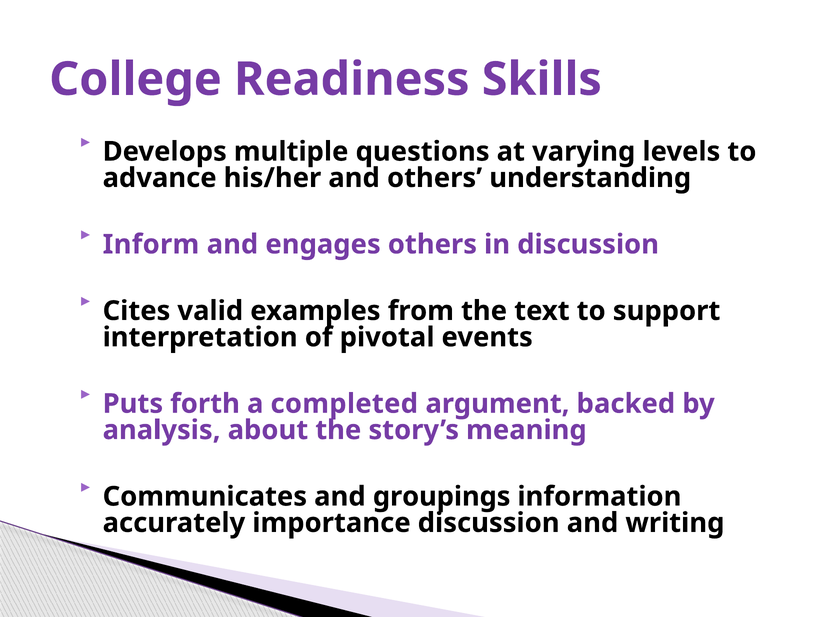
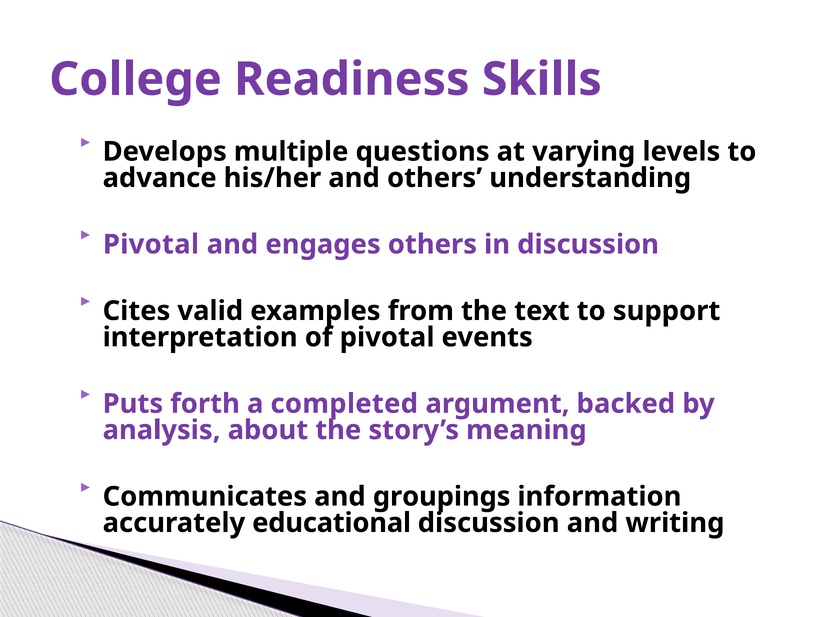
Inform: Inform -> Pivotal (151, 244)
importance: importance -> educational (332, 522)
